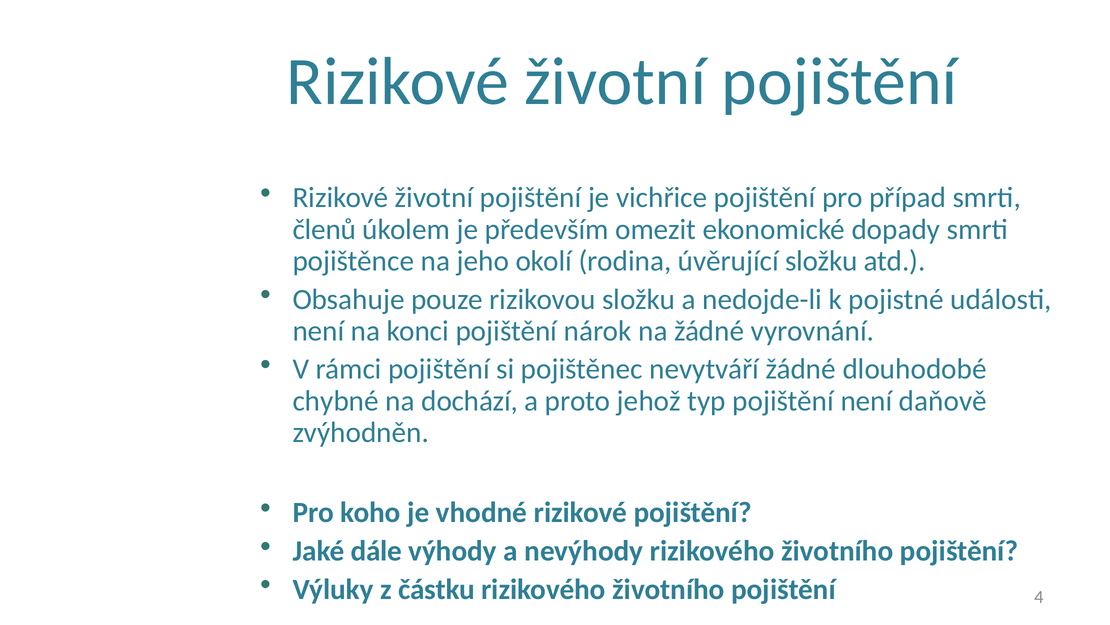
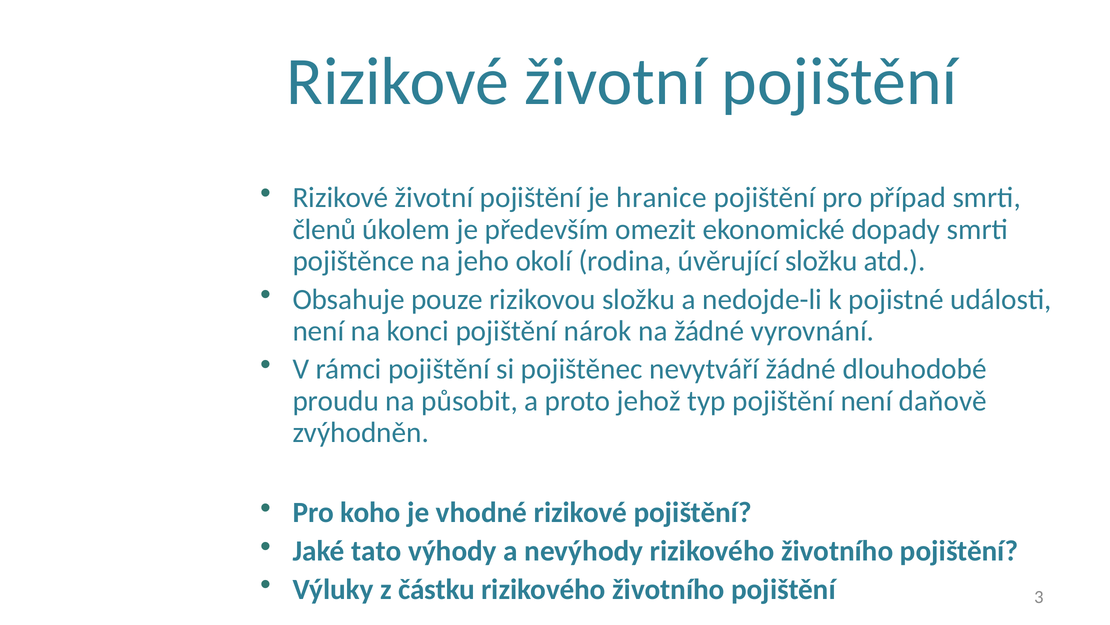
vichřice: vichřice -> hranice (662, 197)
chybné: chybné -> proudu (336, 401)
dochází: dochází -> působit (470, 401)
dále: dále -> tato (376, 551)
4: 4 -> 3 (1039, 596)
